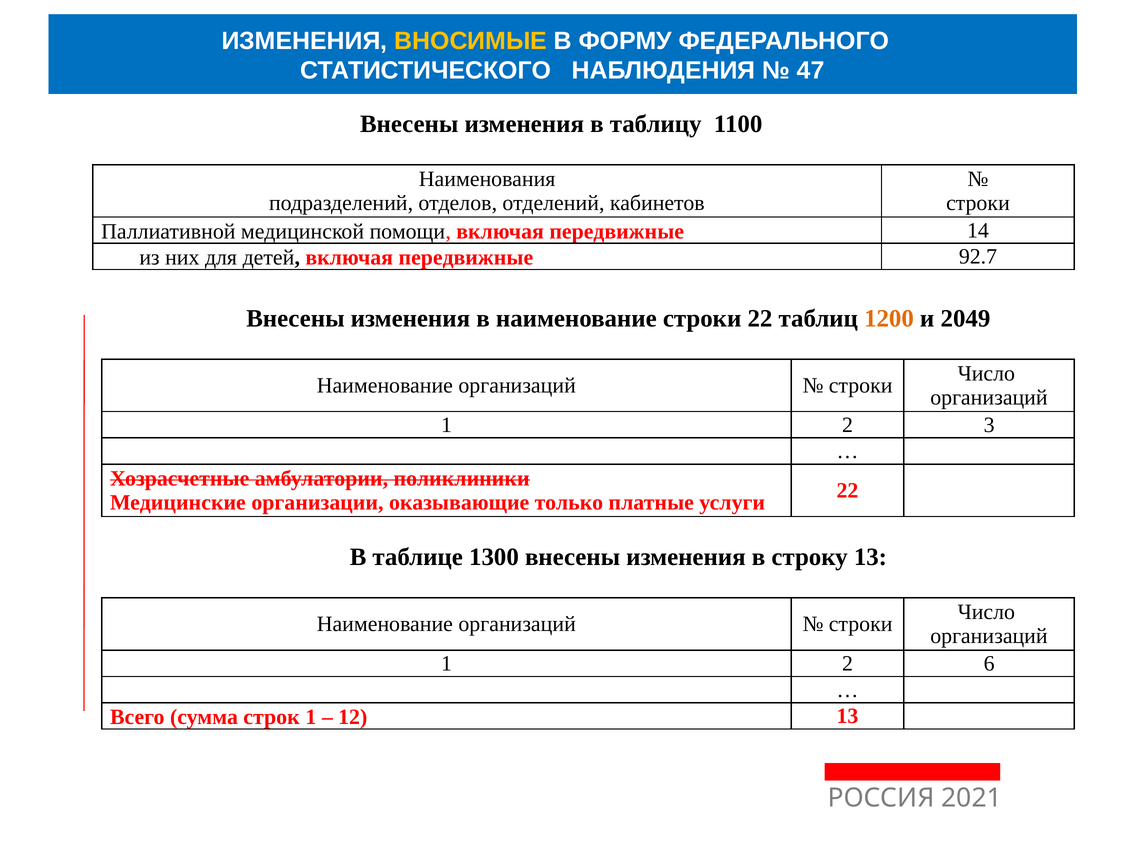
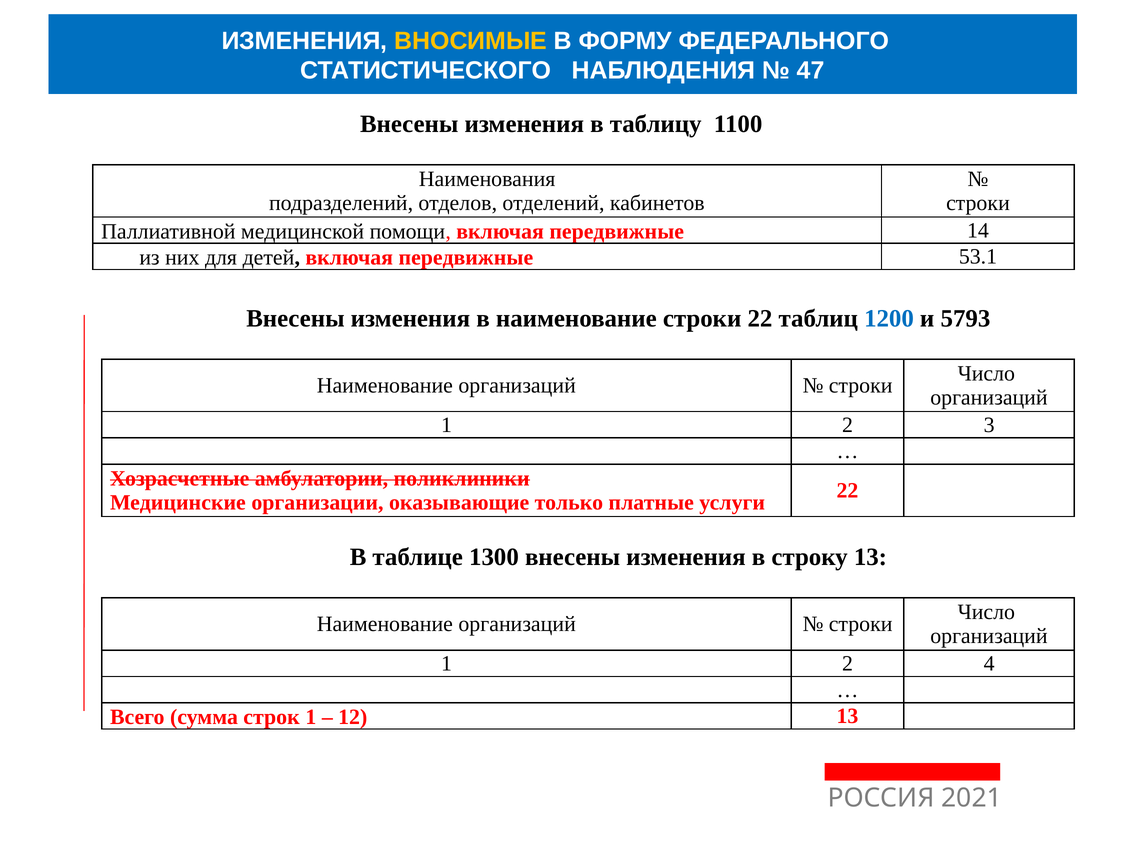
92.7: 92.7 -> 53.1 (978, 257)
1200 colour: orange -> blue (889, 319)
2049: 2049 -> 5793 (965, 319)
6: 6 -> 4 (989, 664)
